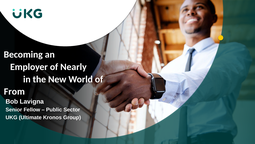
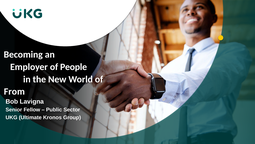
Nearly: Nearly -> People (74, 67)
